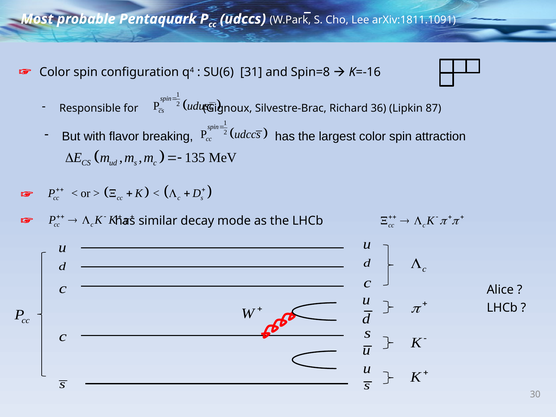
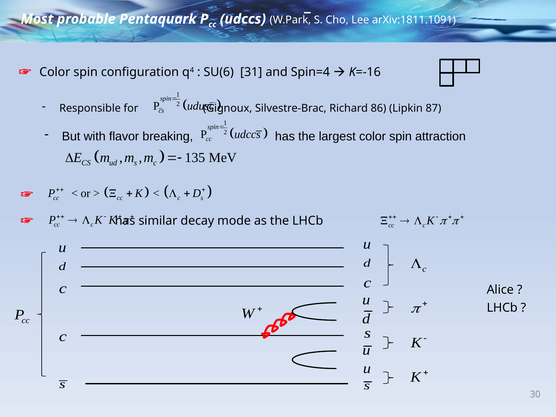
Spin=8: Spin=8 -> Spin=4 (310, 72)
36: 36 -> 86 (379, 108)
